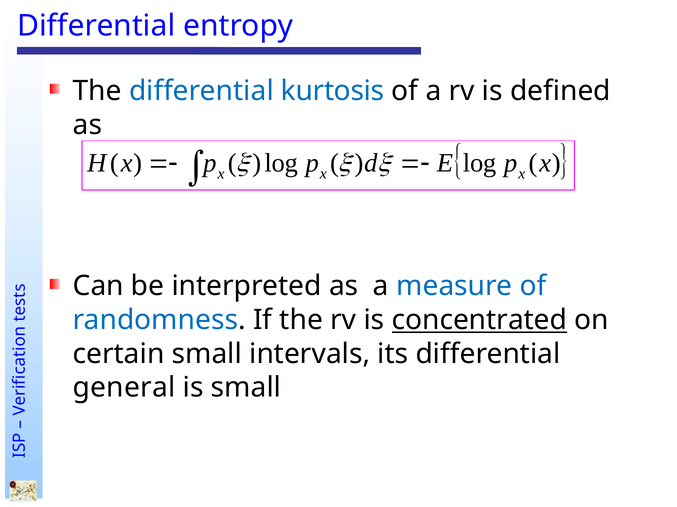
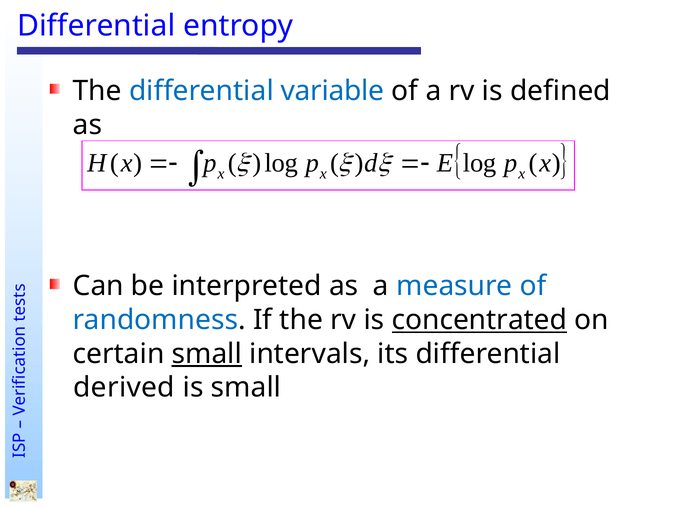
kurtosis: kurtosis -> variable (333, 91)
small underline: none -> present (207, 354)
general: general -> derived (124, 388)
